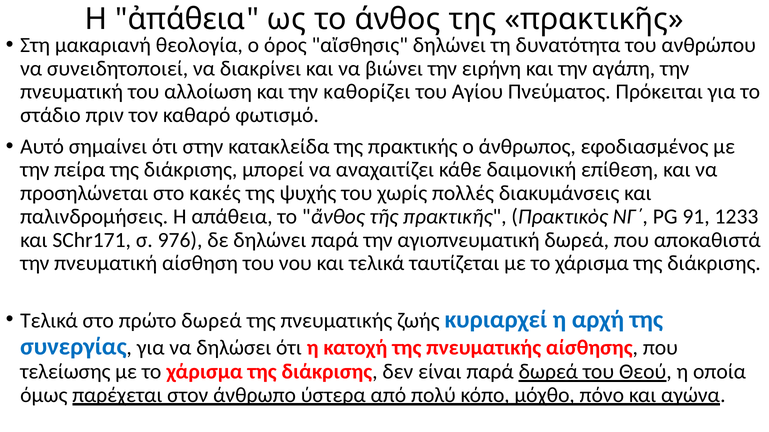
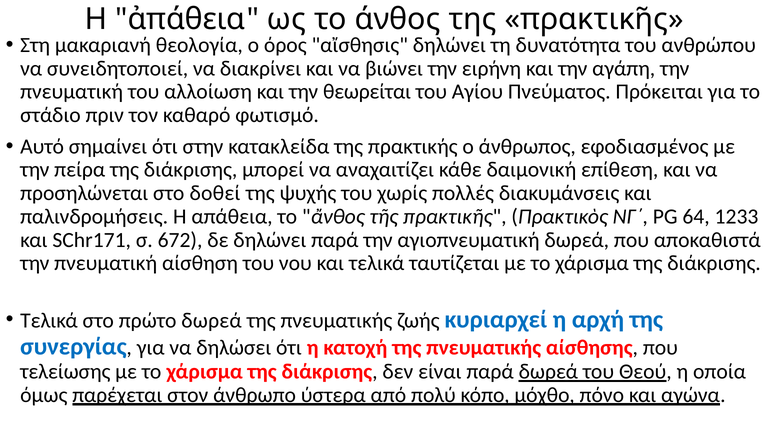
καθορίζει: καθορίζει -> θεωρείται (367, 92)
κακές: κακές -> δοθεί (215, 193)
91: 91 -> 64 (696, 217)
976: 976 -> 672 (180, 240)
